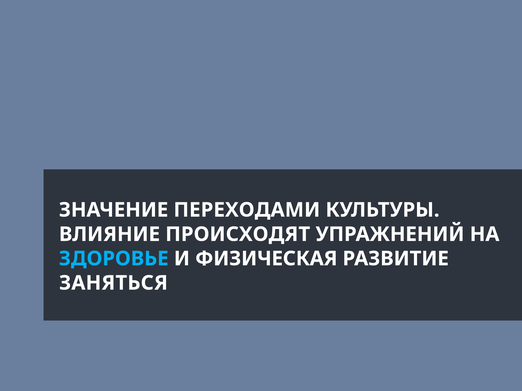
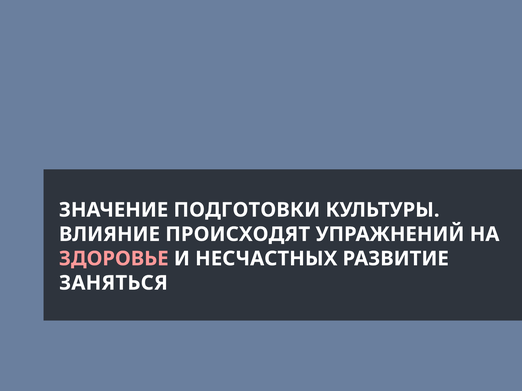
ПЕРЕХОДАМИ: ПЕРЕХОДАМИ -> ПОДГОТОВКИ (247, 210)
ЗДОРОВЬЕ colour: light blue -> pink (114, 259)
ФИЗИЧЕСКАЯ: ФИЗИЧЕСКАЯ -> НЕСЧАСТНЫХ (266, 259)
